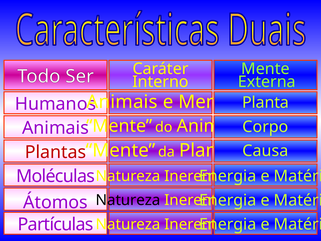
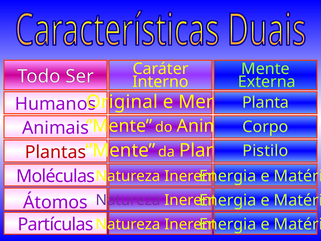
Animais: Animais -> Original (122, 102)
Causa: Causa -> Pistilo (265, 151)
Natureza colour: black -> purple (128, 200)
